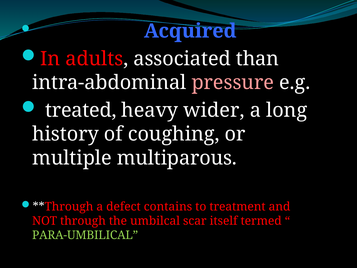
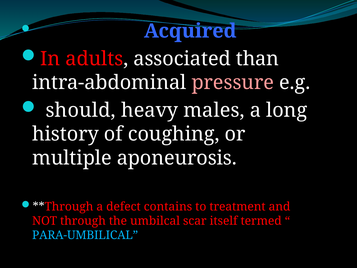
treated: treated -> should (81, 110)
wider: wider -> males (214, 110)
multiparous: multiparous -> aponeurosis (177, 158)
PARA-UMBILICAL colour: light green -> light blue (85, 235)
